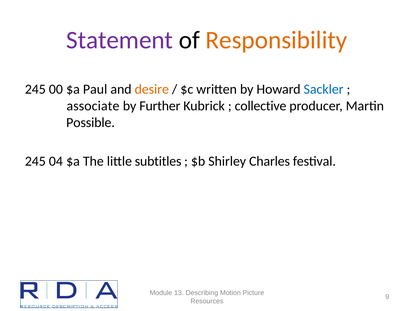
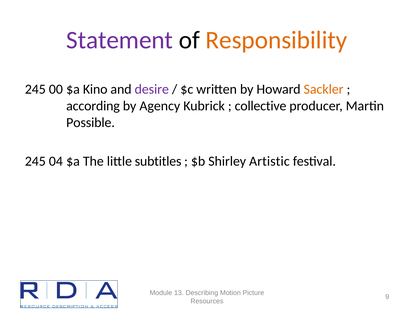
Paul: Paul -> Kino (95, 89)
desire colour: orange -> purple (152, 89)
Sackler colour: blue -> orange (324, 89)
associate: associate -> according (93, 106)
Further: Further -> Agency (160, 106)
Charles: Charles -> Artistic (269, 161)
